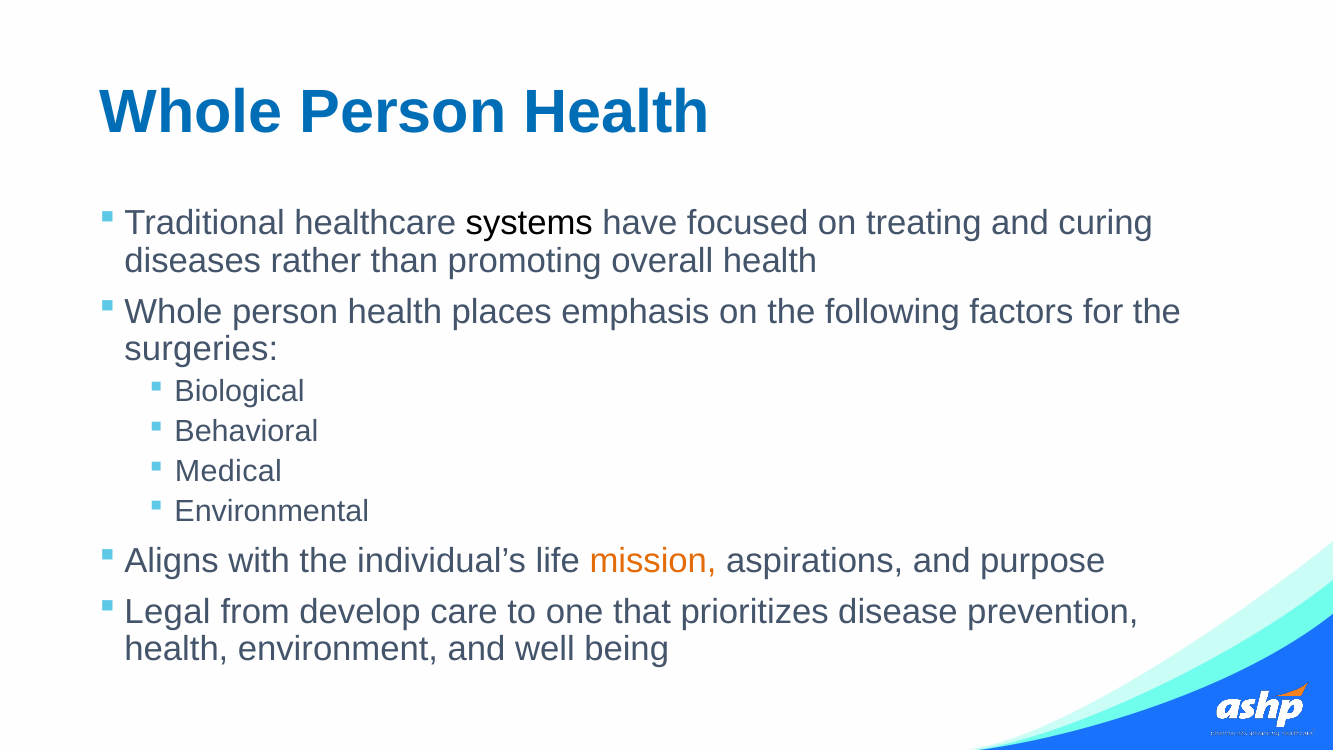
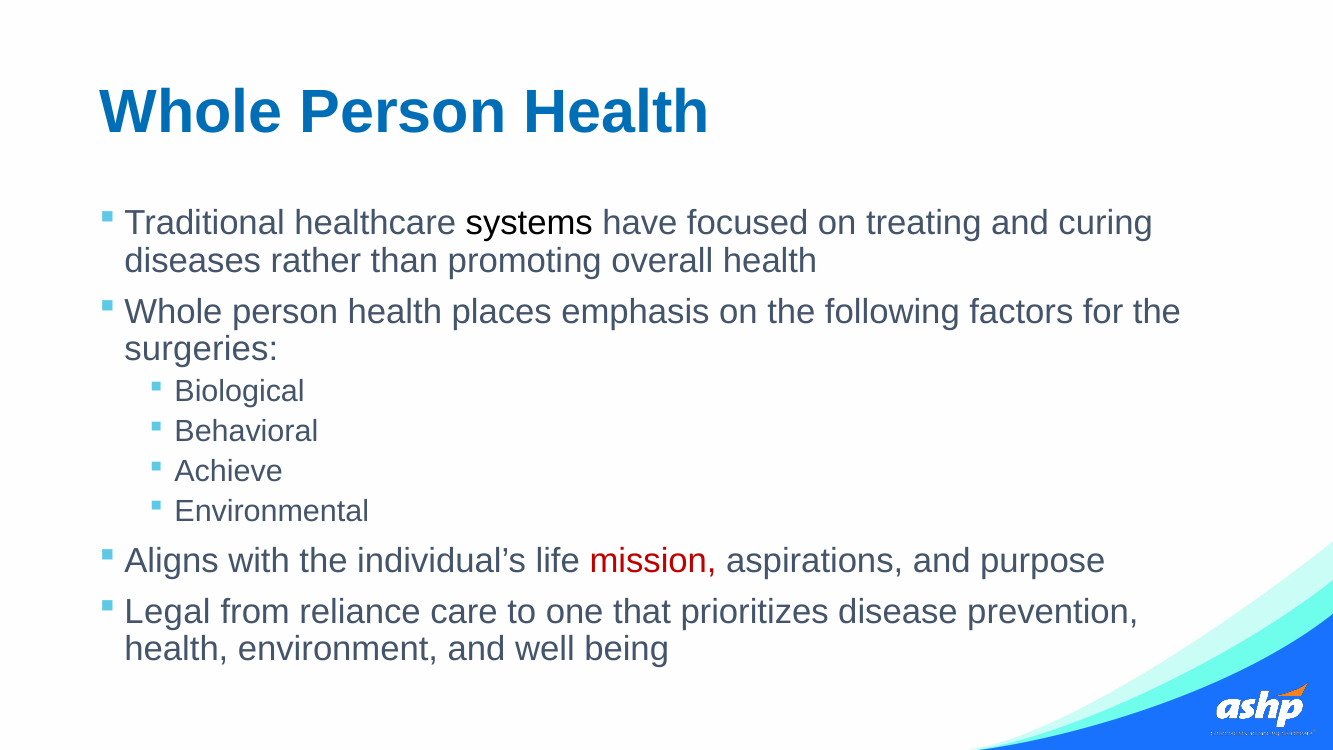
Medical: Medical -> Achieve (229, 471)
mission colour: orange -> red (653, 560)
develop: develop -> reliance (360, 612)
